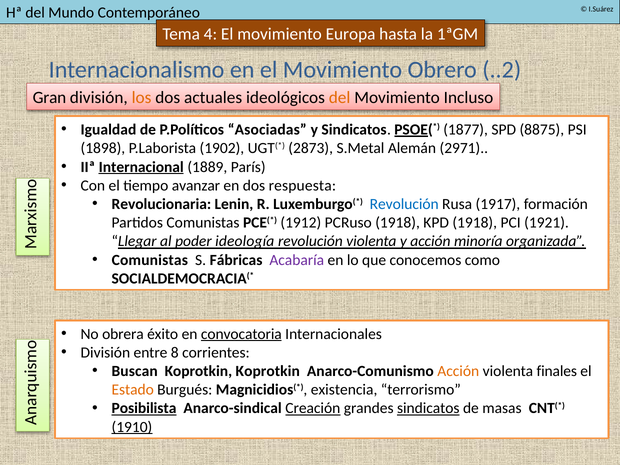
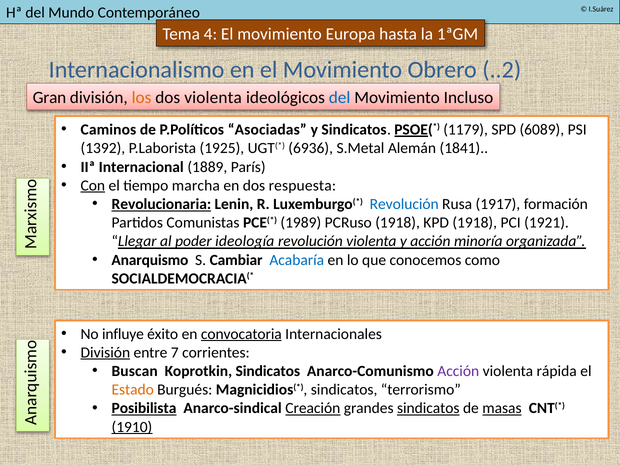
dos actuales: actuales -> violenta (213, 98)
del colour: orange -> blue (340, 98)
Igualdad: Igualdad -> Caminos (108, 129)
1877: 1877 -> 1179 (466, 129)
8875: 8875 -> 6089 (542, 129)
1898: 1898 -> 1392 (103, 148)
1902: 1902 -> 1925 (222, 148)
2873: 2873 -> 6936 (311, 148)
2971: 2971 -> 1841 (464, 148)
Internacional underline: present -> none (141, 167)
Con underline: none -> present (93, 186)
avanzar: avanzar -> marcha (196, 186)
Revolucionaria underline: none -> present (161, 204)
1912: 1912 -> 1989 (301, 223)
Comunistas: Comunistas -> Anarquismo (150, 260)
Fábricas: Fábricas -> Cambiar (236, 260)
Acabaría colour: purple -> blue (297, 260)
obrera: obrera -> influye (123, 334)
División underline: none -> present (105, 353)
8: 8 -> 7 (175, 353)
Koprotkin Koprotkin: Koprotkin -> Sindicatos (268, 371)
Acción colour: orange -> purple (458, 371)
finales: finales -> rápida (557, 371)
existencia: existencia -> sindicatos (344, 390)
masas underline: none -> present (502, 408)
